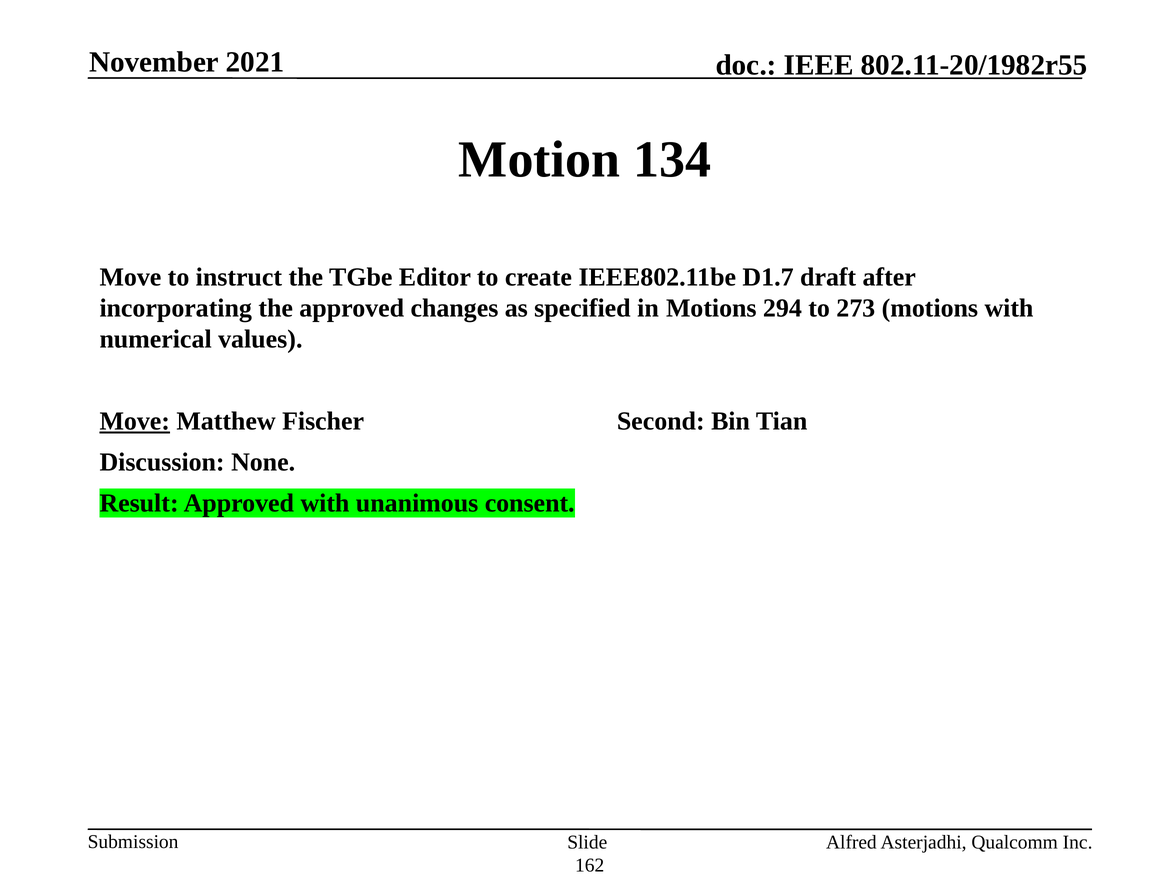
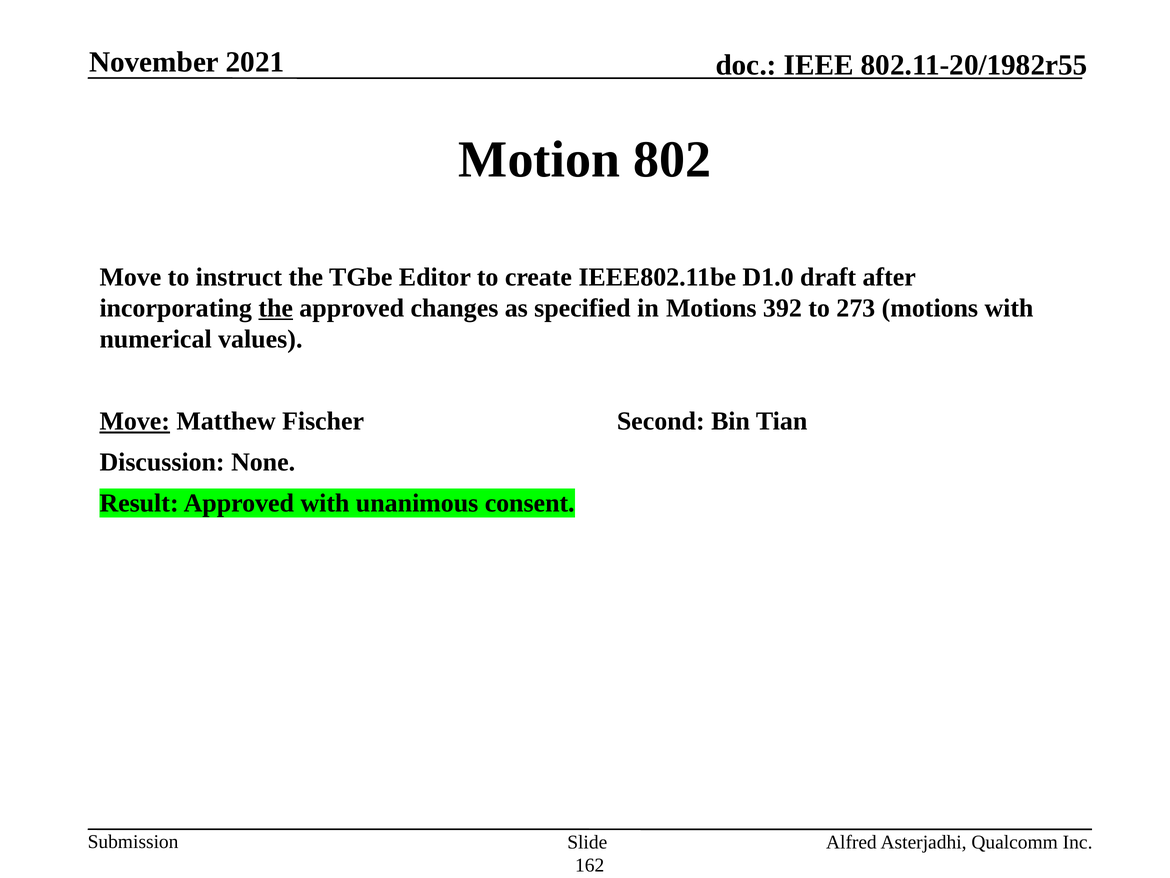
134: 134 -> 802 (672, 159)
D1.7: D1.7 -> D1.0 (768, 277)
the underline: none -> present (276, 308)
294: 294 -> 392 (782, 308)
